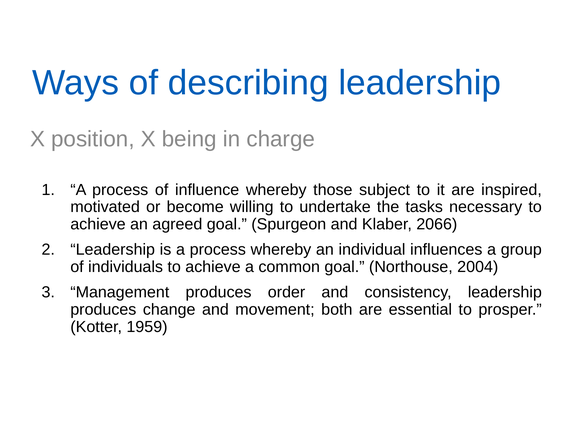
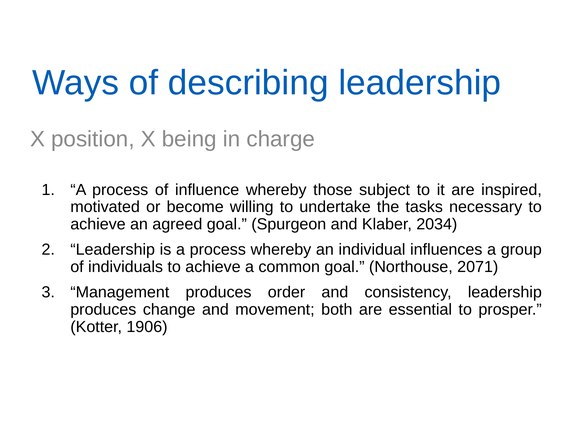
2066: 2066 -> 2034 (437, 225)
2004: 2004 -> 2071 (478, 267)
1959: 1959 -> 1906 (147, 327)
